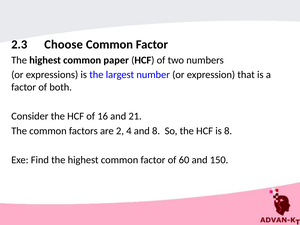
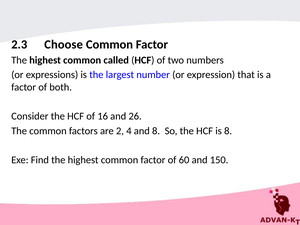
paper: paper -> called (116, 60)
21: 21 -> 26 (135, 116)
